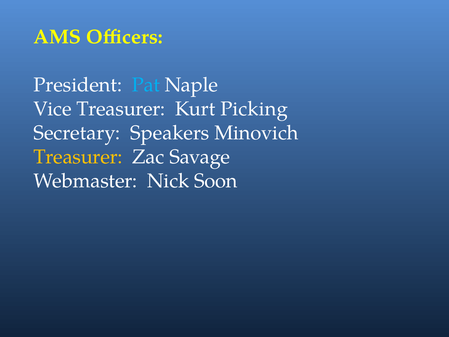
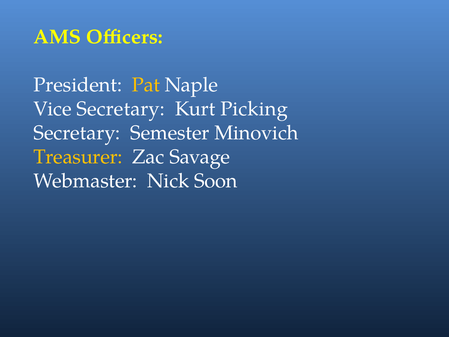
Pat colour: light blue -> yellow (146, 85)
Vice Treasurer: Treasurer -> Secretary (121, 109)
Speakers: Speakers -> Semester (170, 133)
